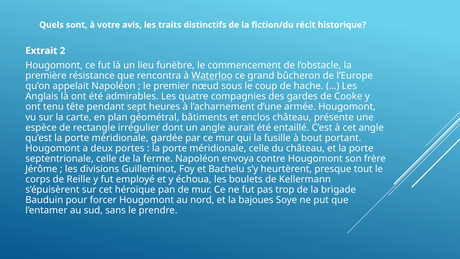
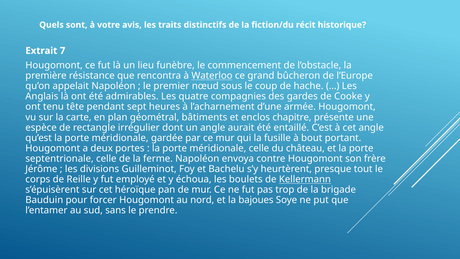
2: 2 -> 7 (63, 51)
enclos château: château -> chapitre (292, 117)
Kellermann underline: none -> present (305, 179)
